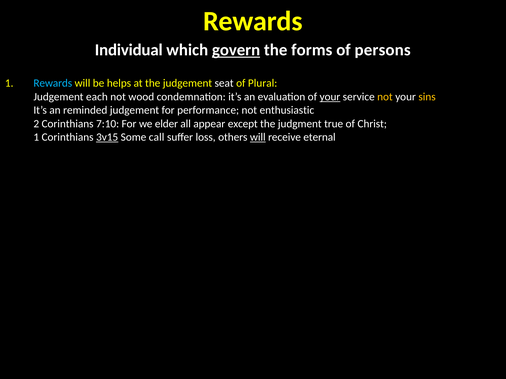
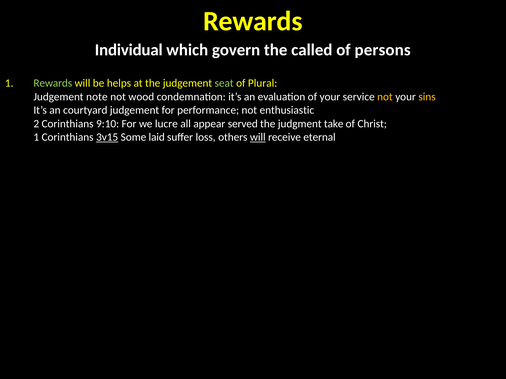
govern underline: present -> none (236, 50)
forms: forms -> called (312, 50)
Rewards colour: light blue -> light green (53, 83)
seat colour: white -> light green (224, 83)
each: each -> note (97, 97)
your underline: present -> none (330, 97)
reminded: reminded -> courtyard (85, 110)
7:10: 7:10 -> 9:10 (108, 124)
elder: elder -> lucre (166, 124)
except: except -> served (243, 124)
true: true -> take (334, 124)
call: call -> laid (157, 137)
